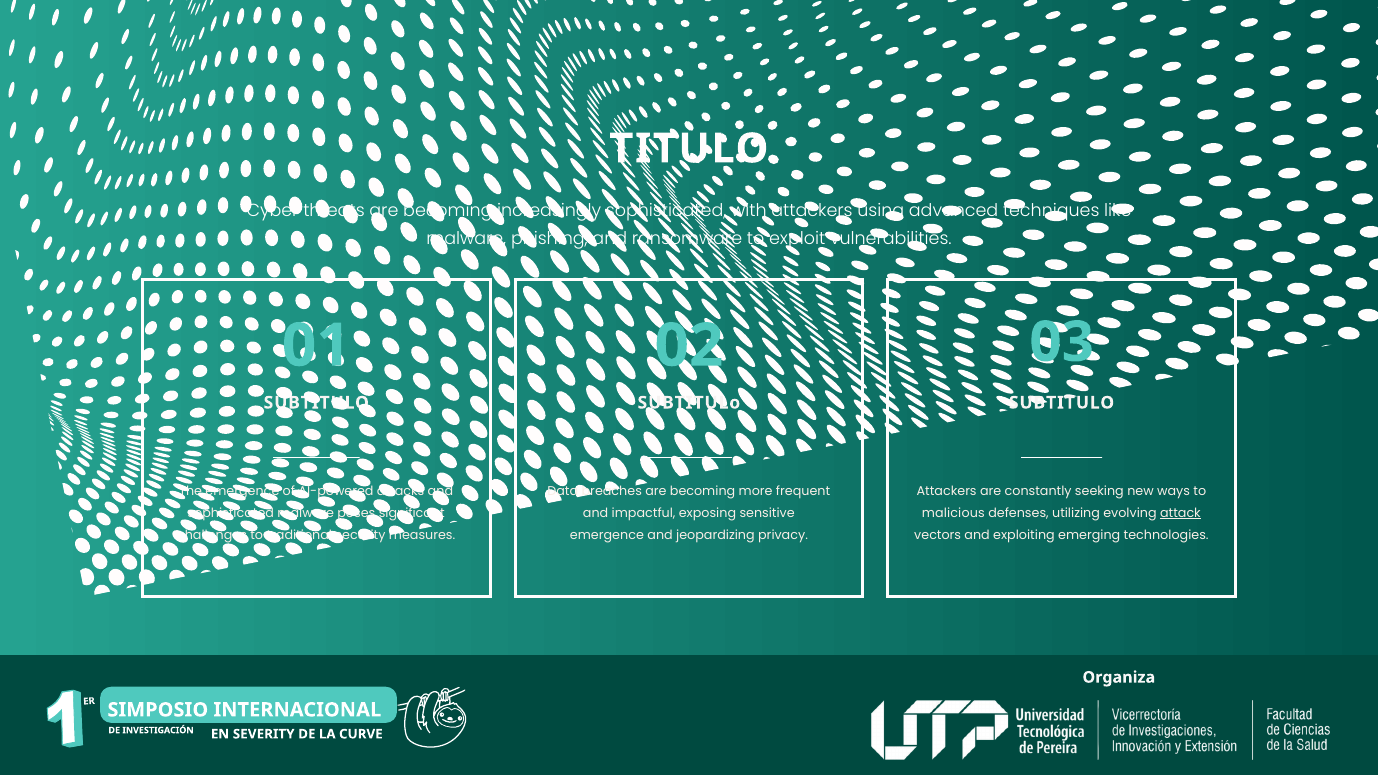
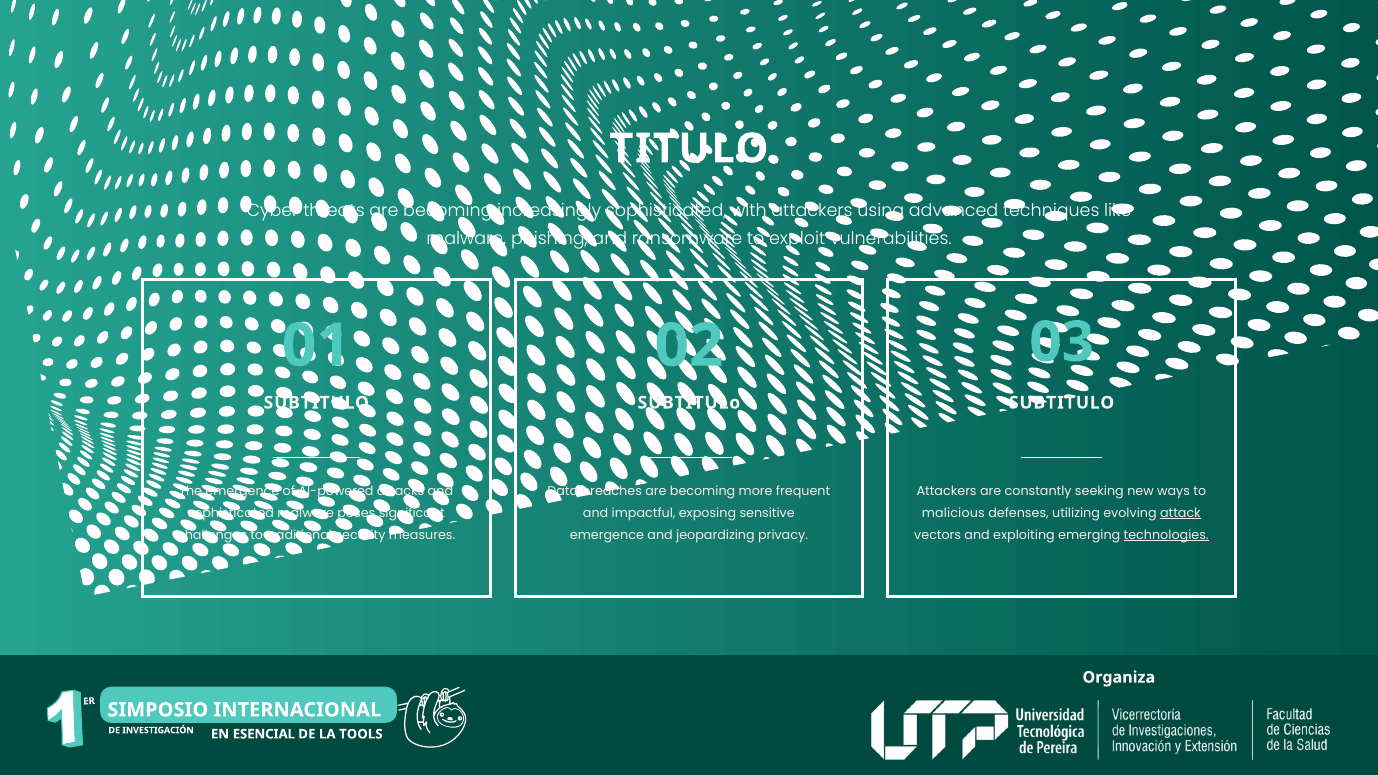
technologies underline: none -> present (1166, 535)
SEVERITY: SEVERITY -> ESENCIAL (264, 734)
CURVE: CURVE -> TOOLS (361, 734)
